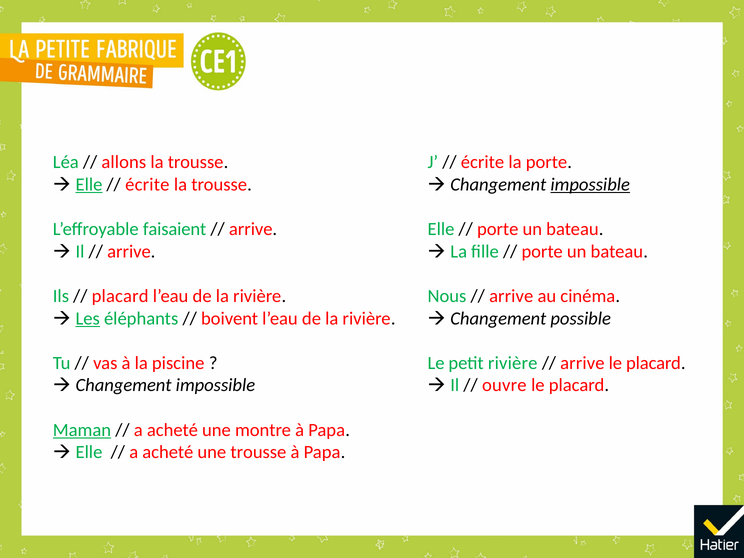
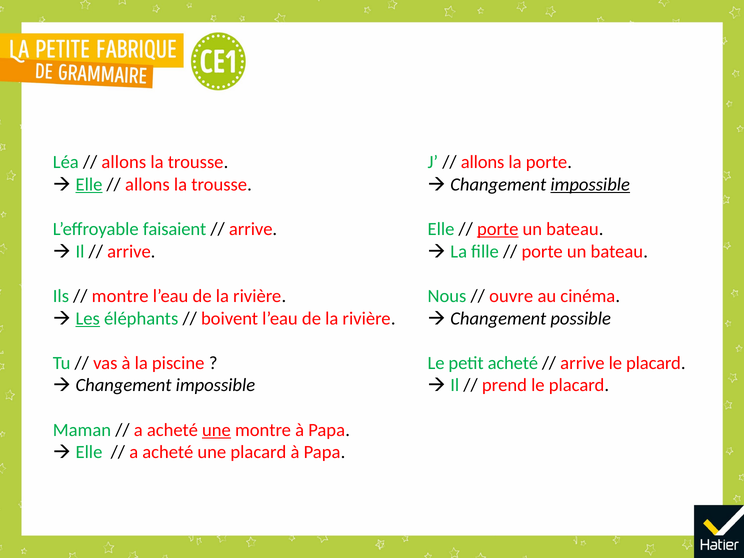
écrite: écrite -> allons (483, 162)
écrite: écrite -> allons (147, 184)
porte underline: none -> present (498, 229)
placard: placard -> montre (120, 296)
arrive: arrive -> ouvre (511, 296)
petit rivière: rivière -> acheté (513, 363)
ouvre: ouvre -> prend (504, 385)
Maman underline: present -> none (82, 430)
une underline: none -> present (216, 430)
une trousse: trousse -> placard (258, 452)
